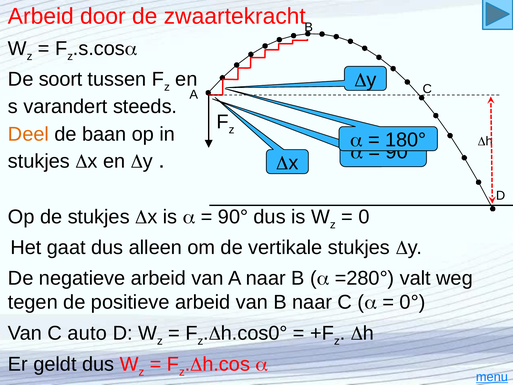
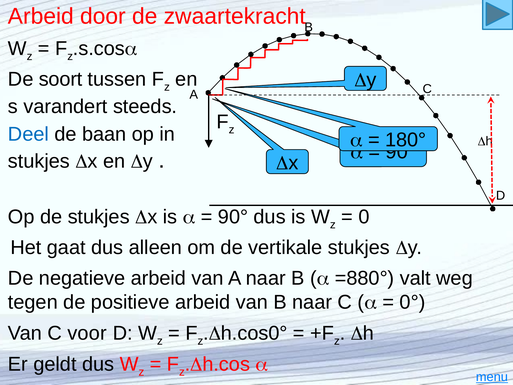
Deel colour: orange -> blue (28, 134)
=280°: =280° -> =880° (365, 278)
auto: auto -> voor (87, 333)
